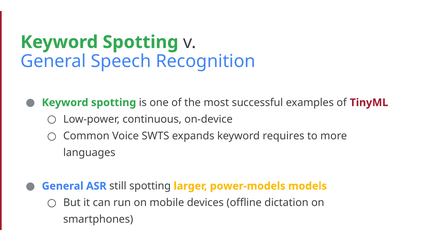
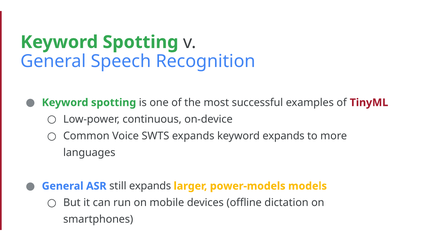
keyword requires: requires -> expands (284, 136)
still spotting: spotting -> expands (150, 186)
